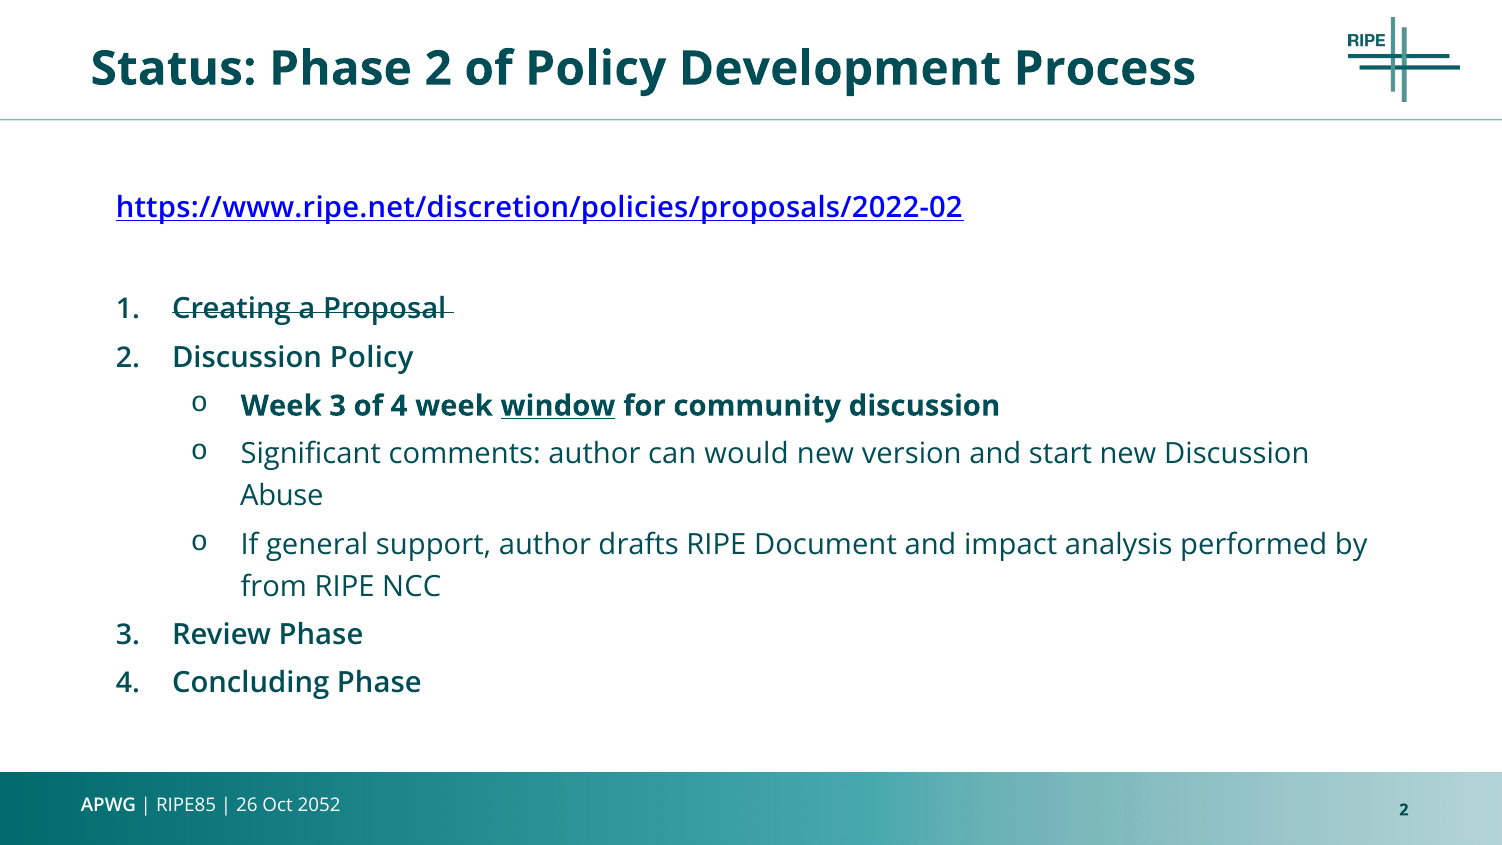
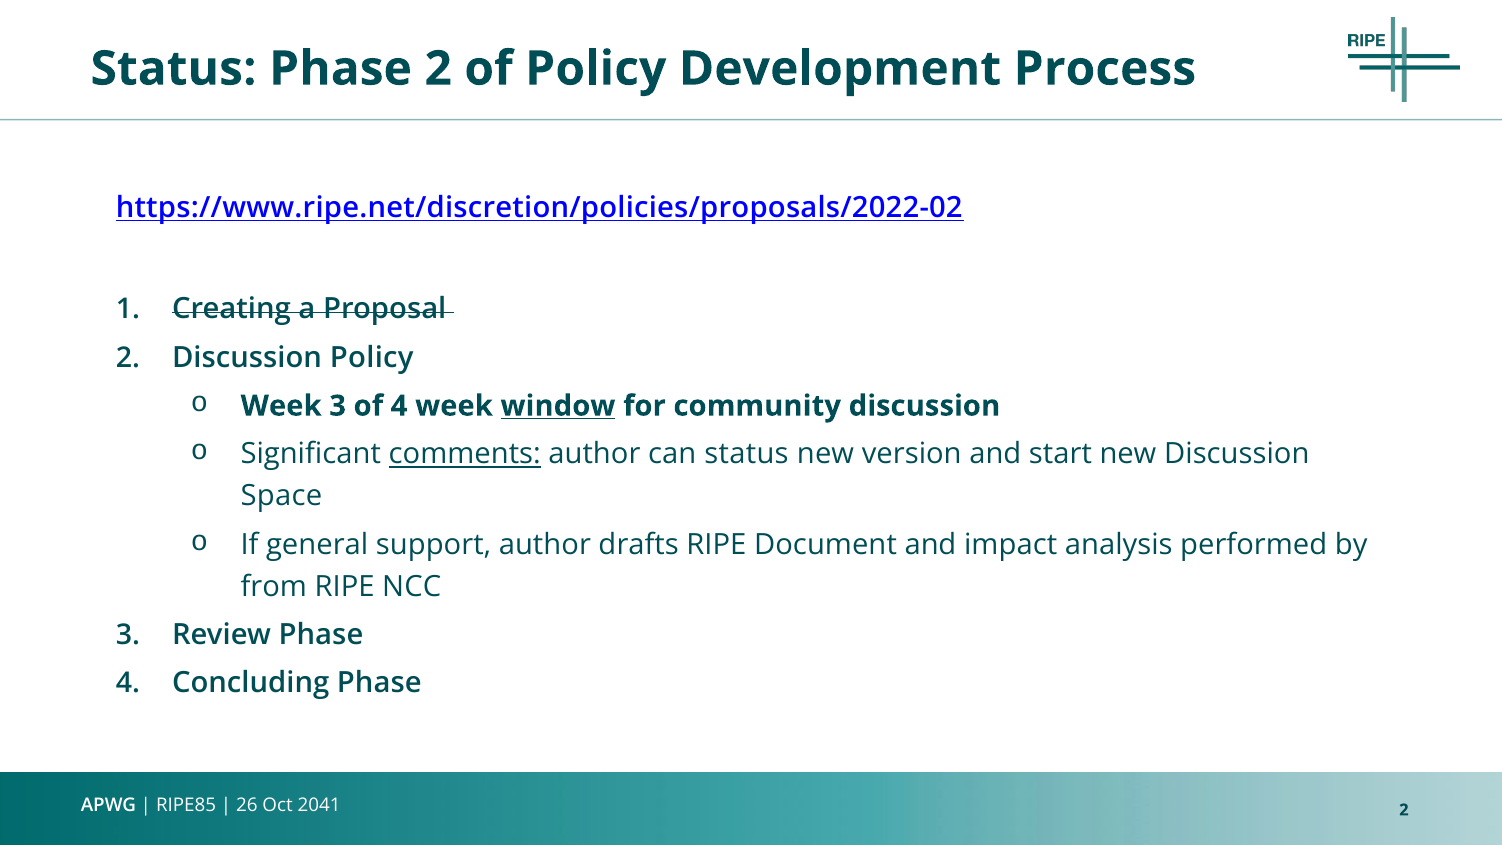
comments underline: none -> present (465, 454)
can would: would -> status (747, 454)
Abuse: Abuse -> Space (281, 496)
2052: 2052 -> 2041 (319, 805)
